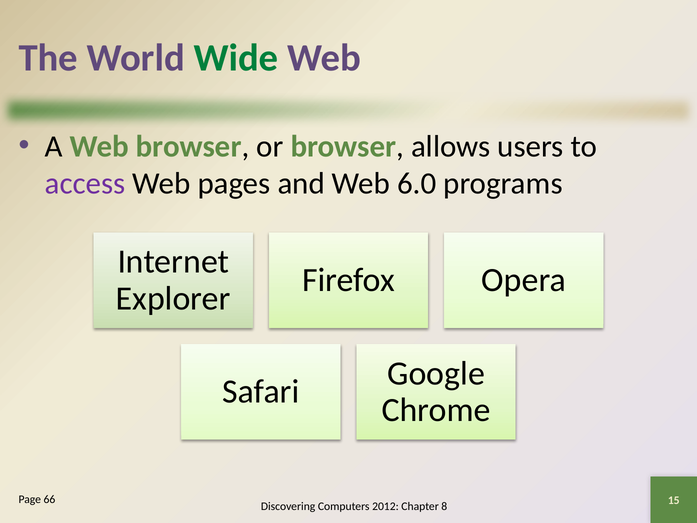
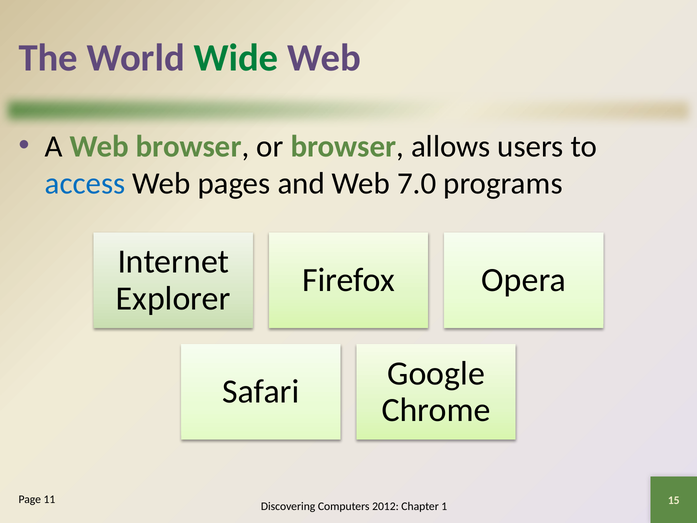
access colour: purple -> blue (85, 183)
6.0: 6.0 -> 7.0 (417, 183)
66: 66 -> 11 (49, 499)
8: 8 -> 1 (444, 506)
